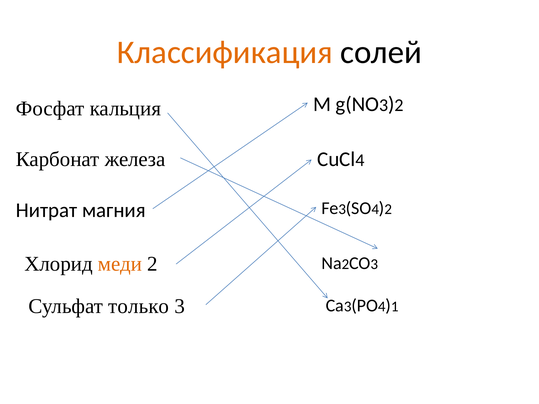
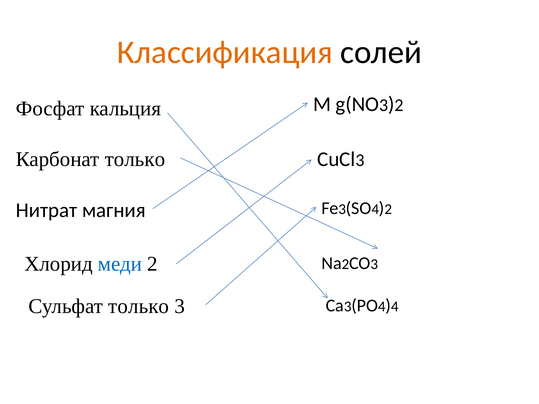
Карбонат железа: железа -> только (135, 159)
4: 4 -> 3 (360, 160)
меди colour: orange -> blue (120, 264)
1: 1 -> 4 (395, 307)
